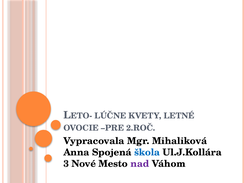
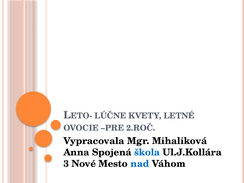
nad colour: purple -> blue (140, 164)
